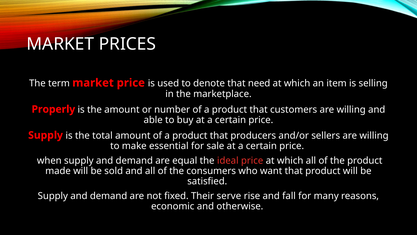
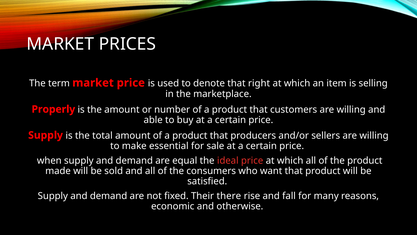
need: need -> right (259, 83)
serve: serve -> there (229, 196)
